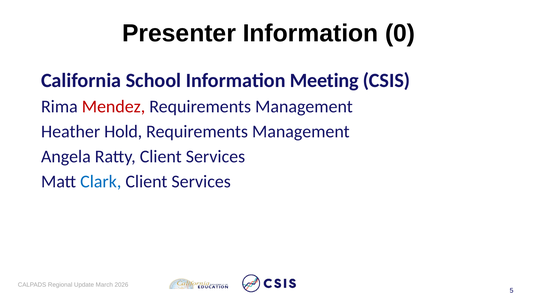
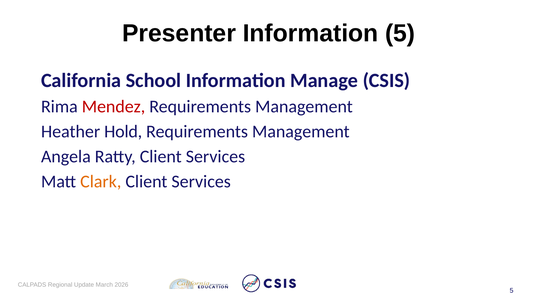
Information 0: 0 -> 5 (400, 33)
Meeting: Meeting -> Manage (324, 80)
Clark colour: blue -> orange (101, 181)
